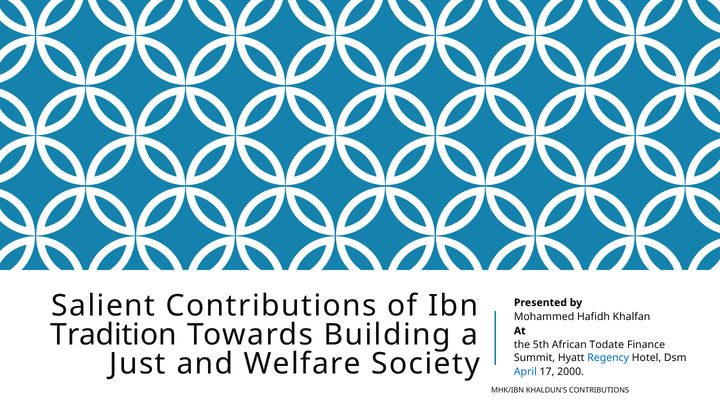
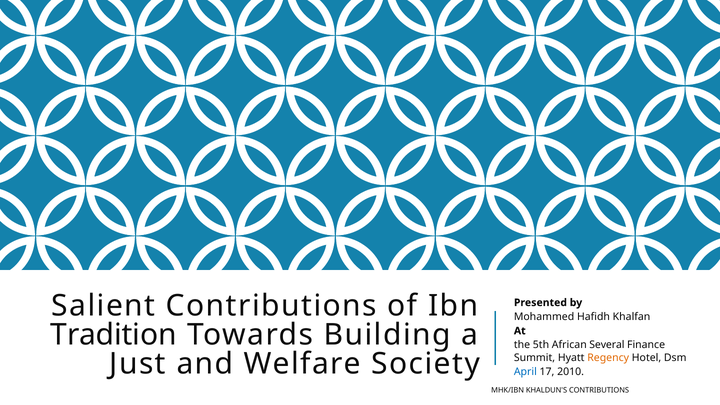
Todate: Todate -> Several (607, 345)
Regency colour: blue -> orange (608, 358)
2000: 2000 -> 2010 (571, 372)
